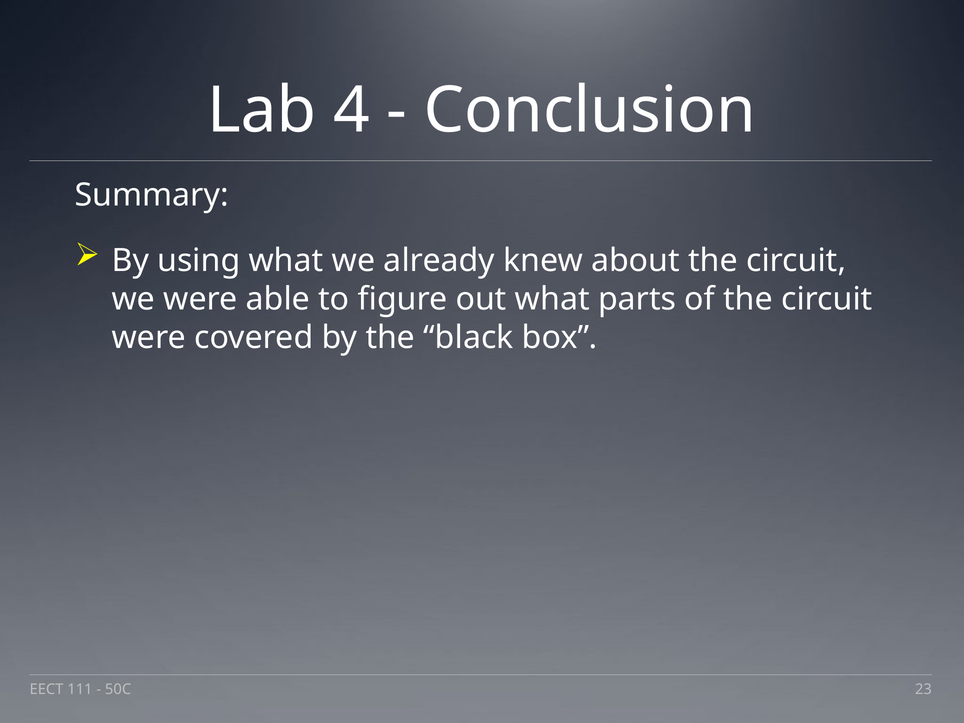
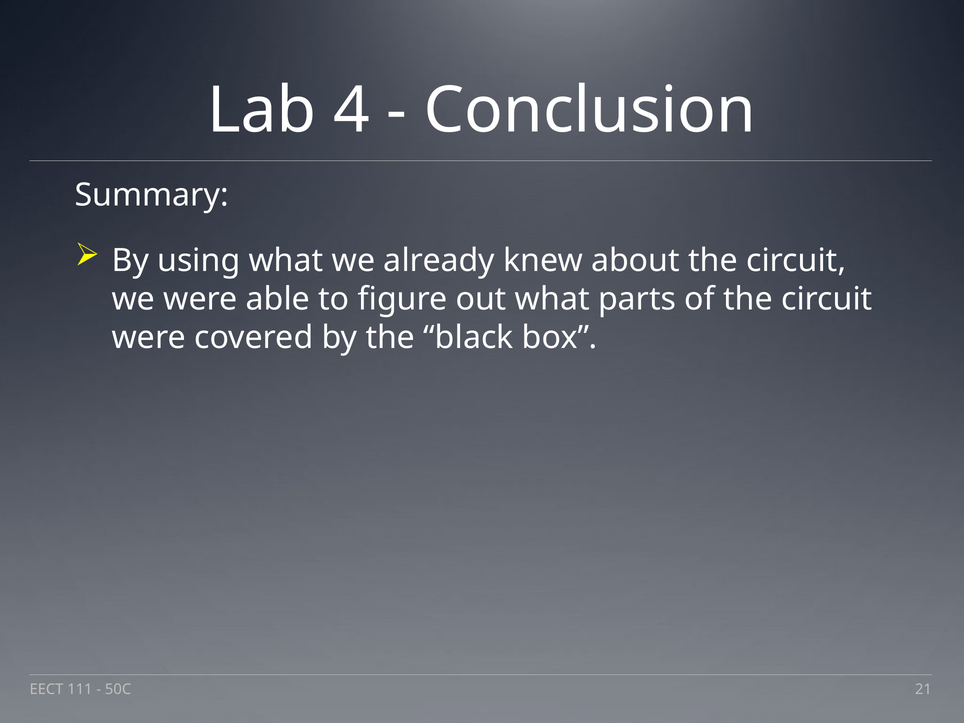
23: 23 -> 21 (923, 689)
